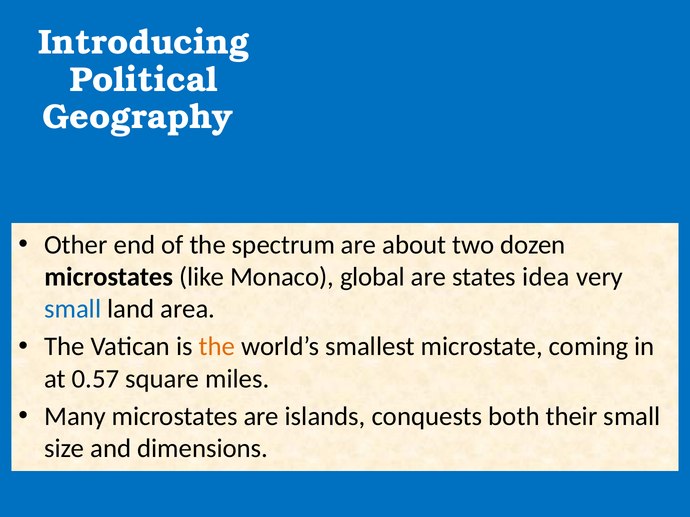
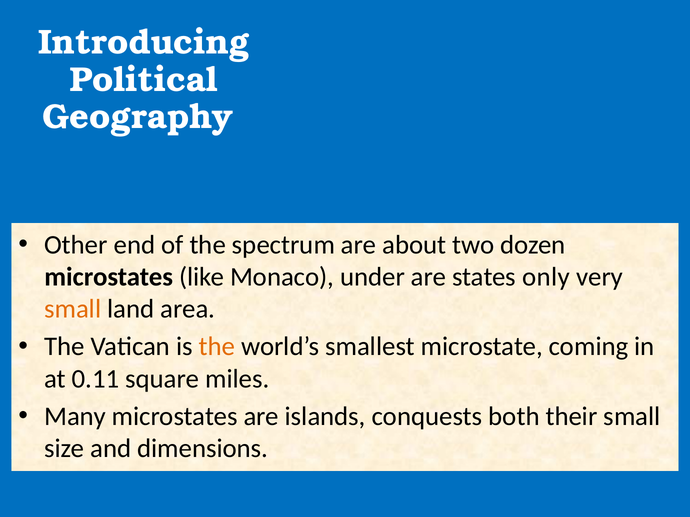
global: global -> under (372, 277)
idea: idea -> only (546, 277)
small colour: blue -> orange (73, 309)
0.57: 0.57 -> 0.11 (96, 379)
